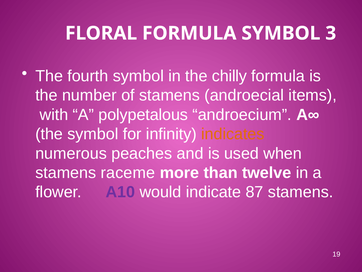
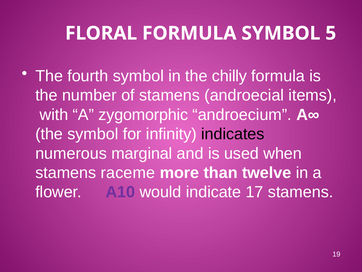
3: 3 -> 5 (331, 33)
polypetalous: polypetalous -> zygomorphic (143, 115)
indicates colour: orange -> black (233, 134)
peaches: peaches -> marginal (142, 153)
87: 87 -> 17 (254, 192)
